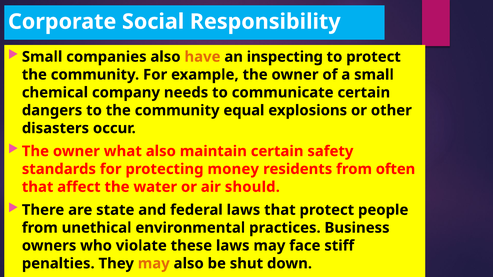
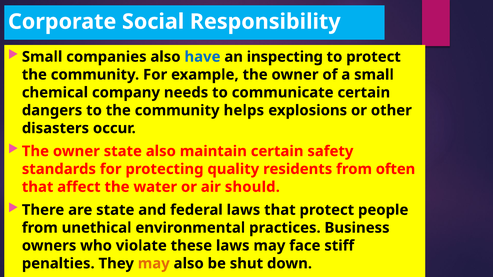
have colour: orange -> blue (202, 57)
equal: equal -> helps (244, 110)
owner what: what -> state (123, 151)
money: money -> quality (233, 169)
